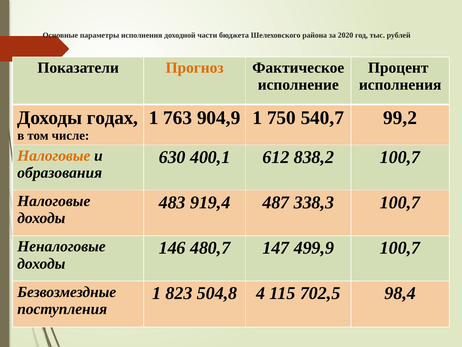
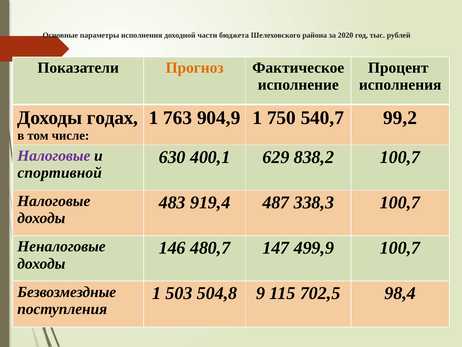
Налоговые colour: orange -> purple (54, 156)
612: 612 -> 629 (276, 157)
образования: образования -> спортивной (60, 173)
823: 823 -> 503 (179, 293)
4: 4 -> 9 (261, 293)
